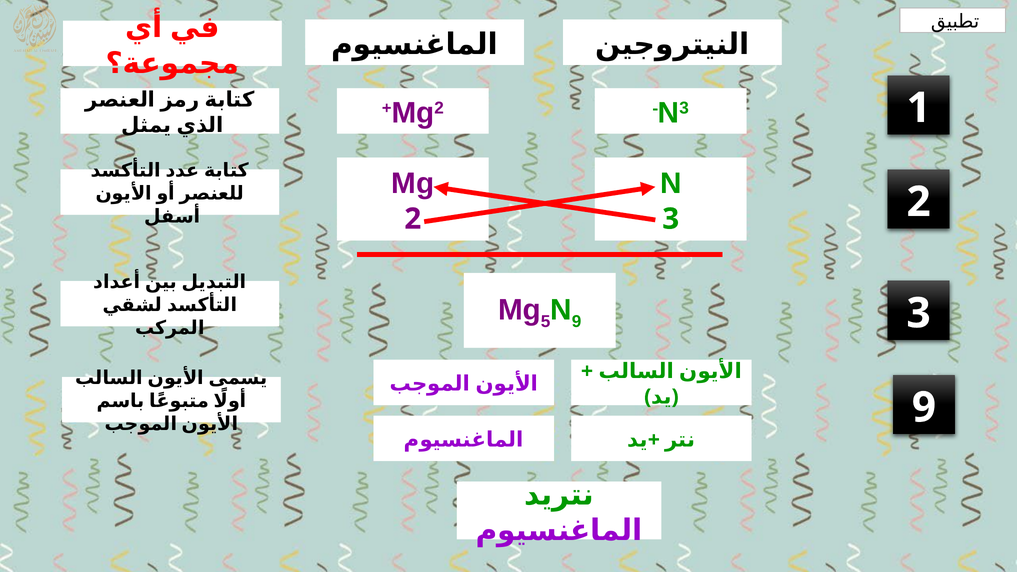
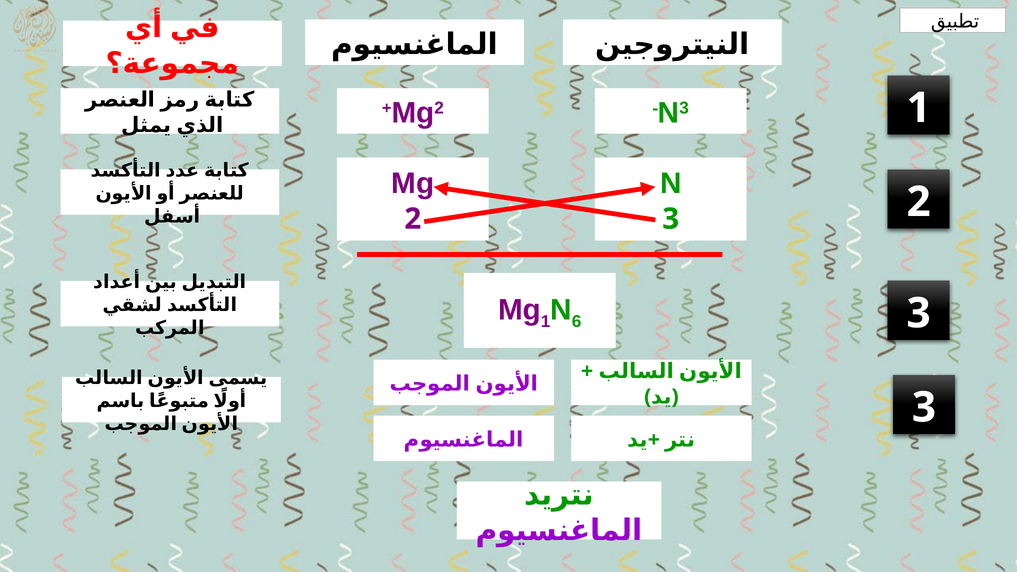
Mg 5: 5 -> 1 (546, 322)
N 9: 9 -> 6 (577, 322)
9: 9 -> 3 (924, 408)
